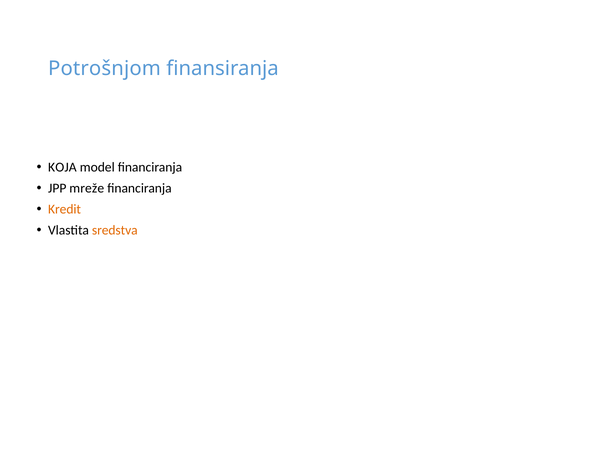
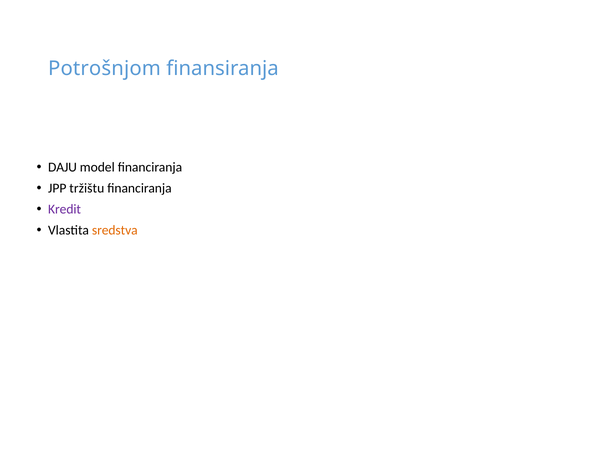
KOJA: KOJA -> DAJU (63, 167)
mreže: mreže -> tržištu (87, 188)
Kredit colour: orange -> purple (65, 209)
